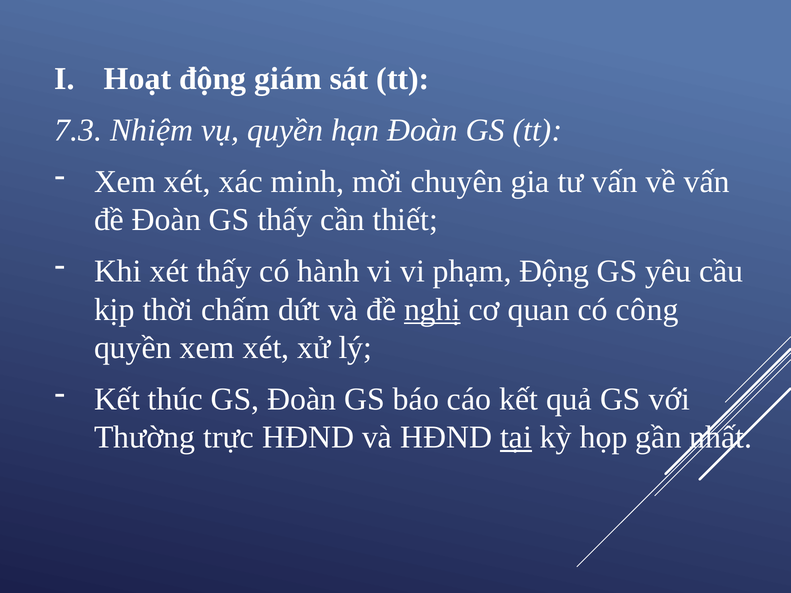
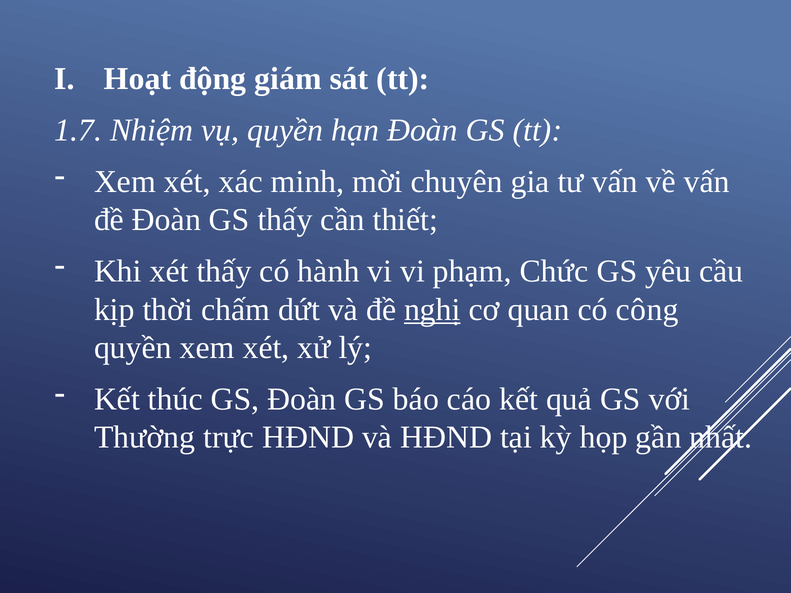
7.3: 7.3 -> 1.7 (78, 130)
phạm Động: Động -> Chức (554, 271)
tại underline: present -> none (516, 438)
